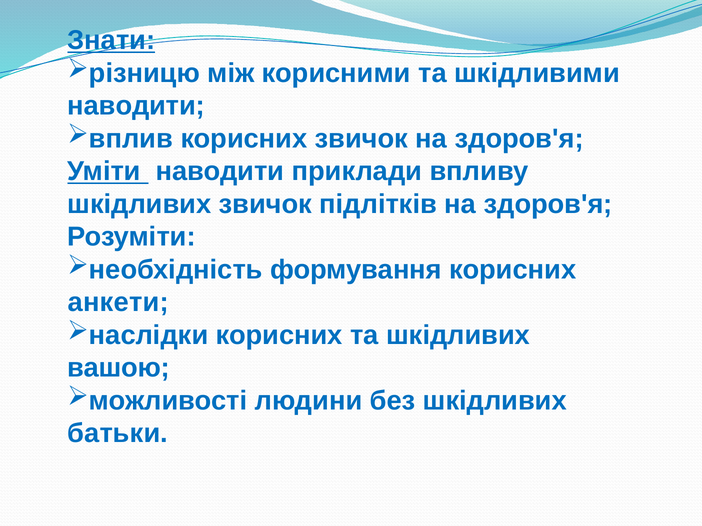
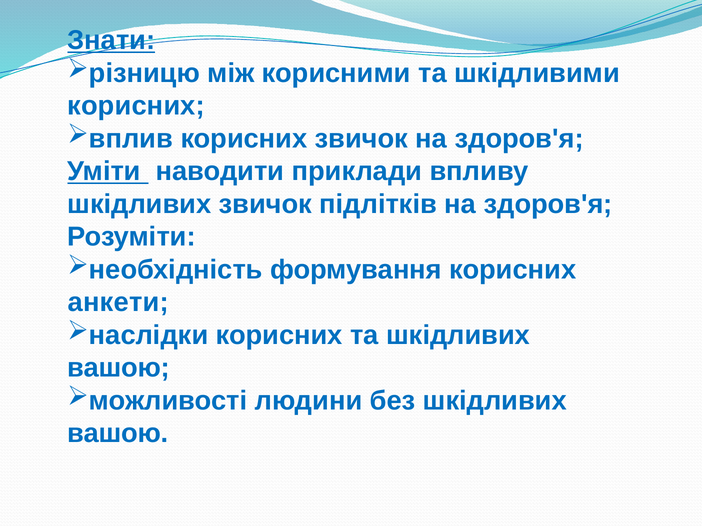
наводити: наводити -> корисних (136, 106)
батьки: батьки -> вашою (118, 434)
